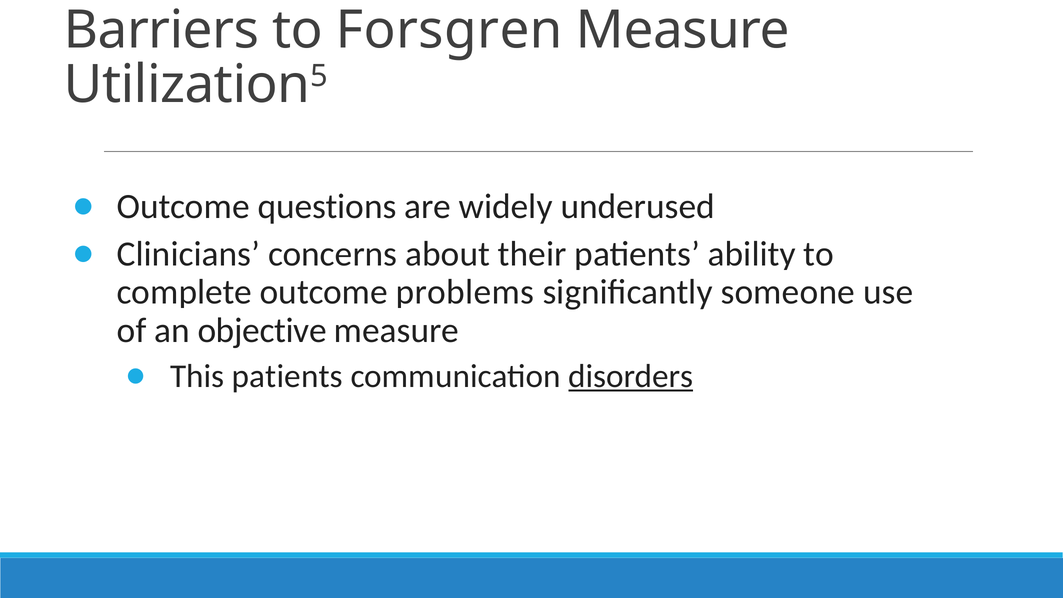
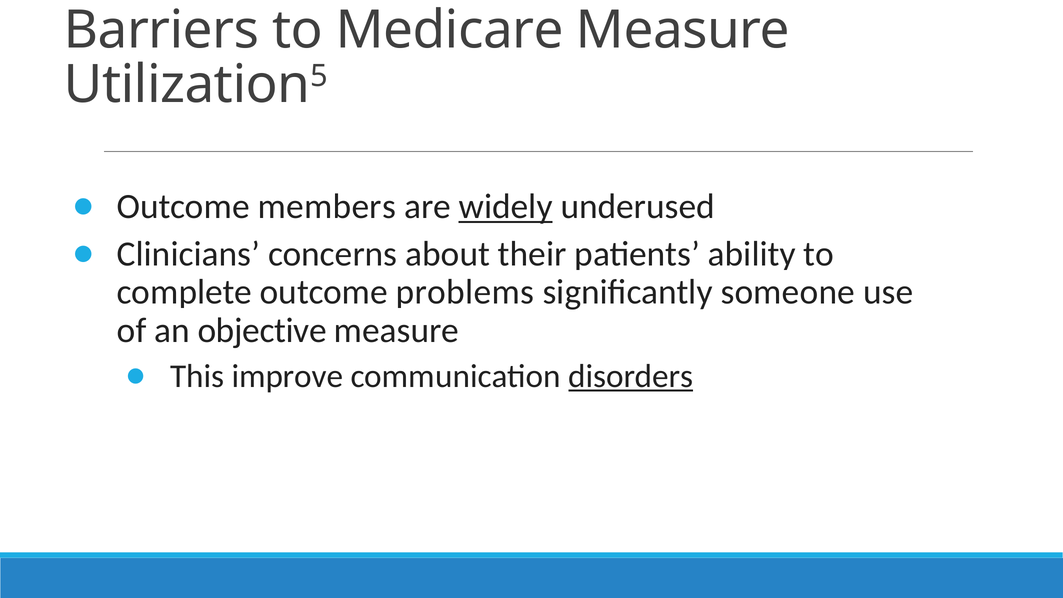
Forsgren: Forsgren -> Medicare (450, 30)
questions: questions -> members (327, 207)
widely underline: none -> present (506, 207)
This patients: patients -> improve (287, 376)
